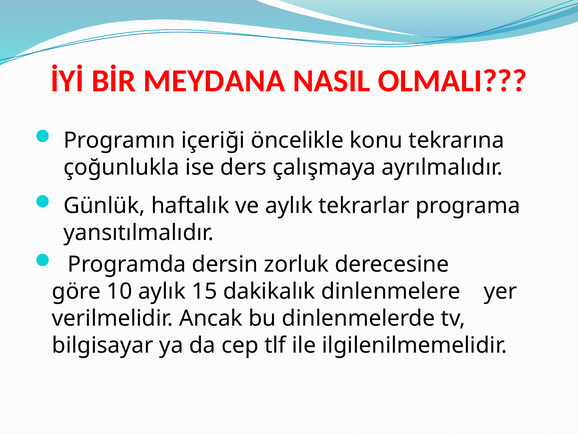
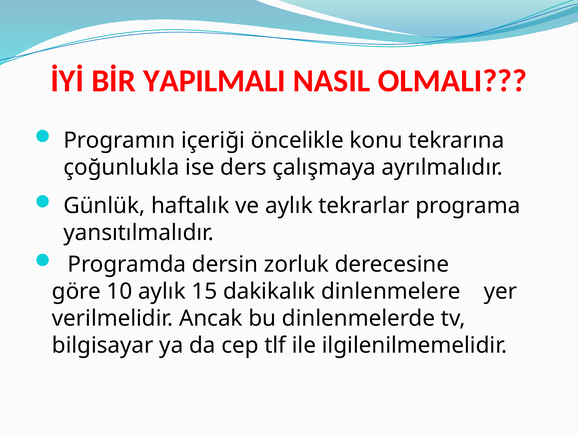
MEYDANA: MEYDANA -> YAPILMALI (215, 81)
